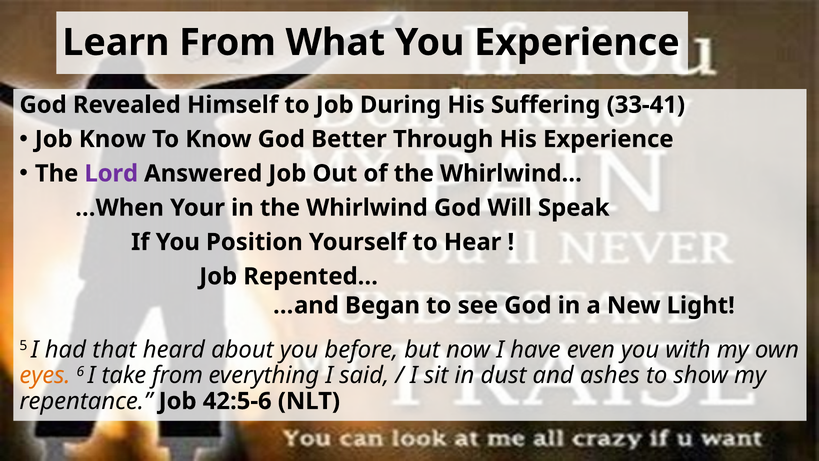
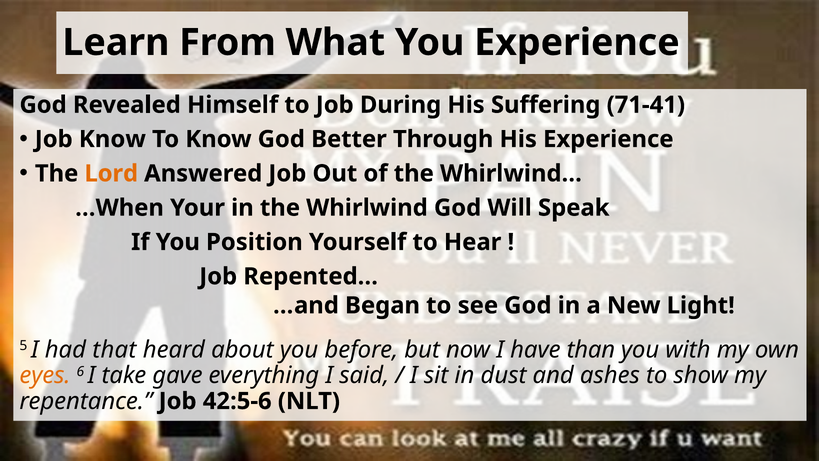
33-41: 33-41 -> 71-41 (646, 105)
Lord colour: purple -> orange (111, 173)
even: even -> than (591, 349)
take from: from -> gave (177, 375)
